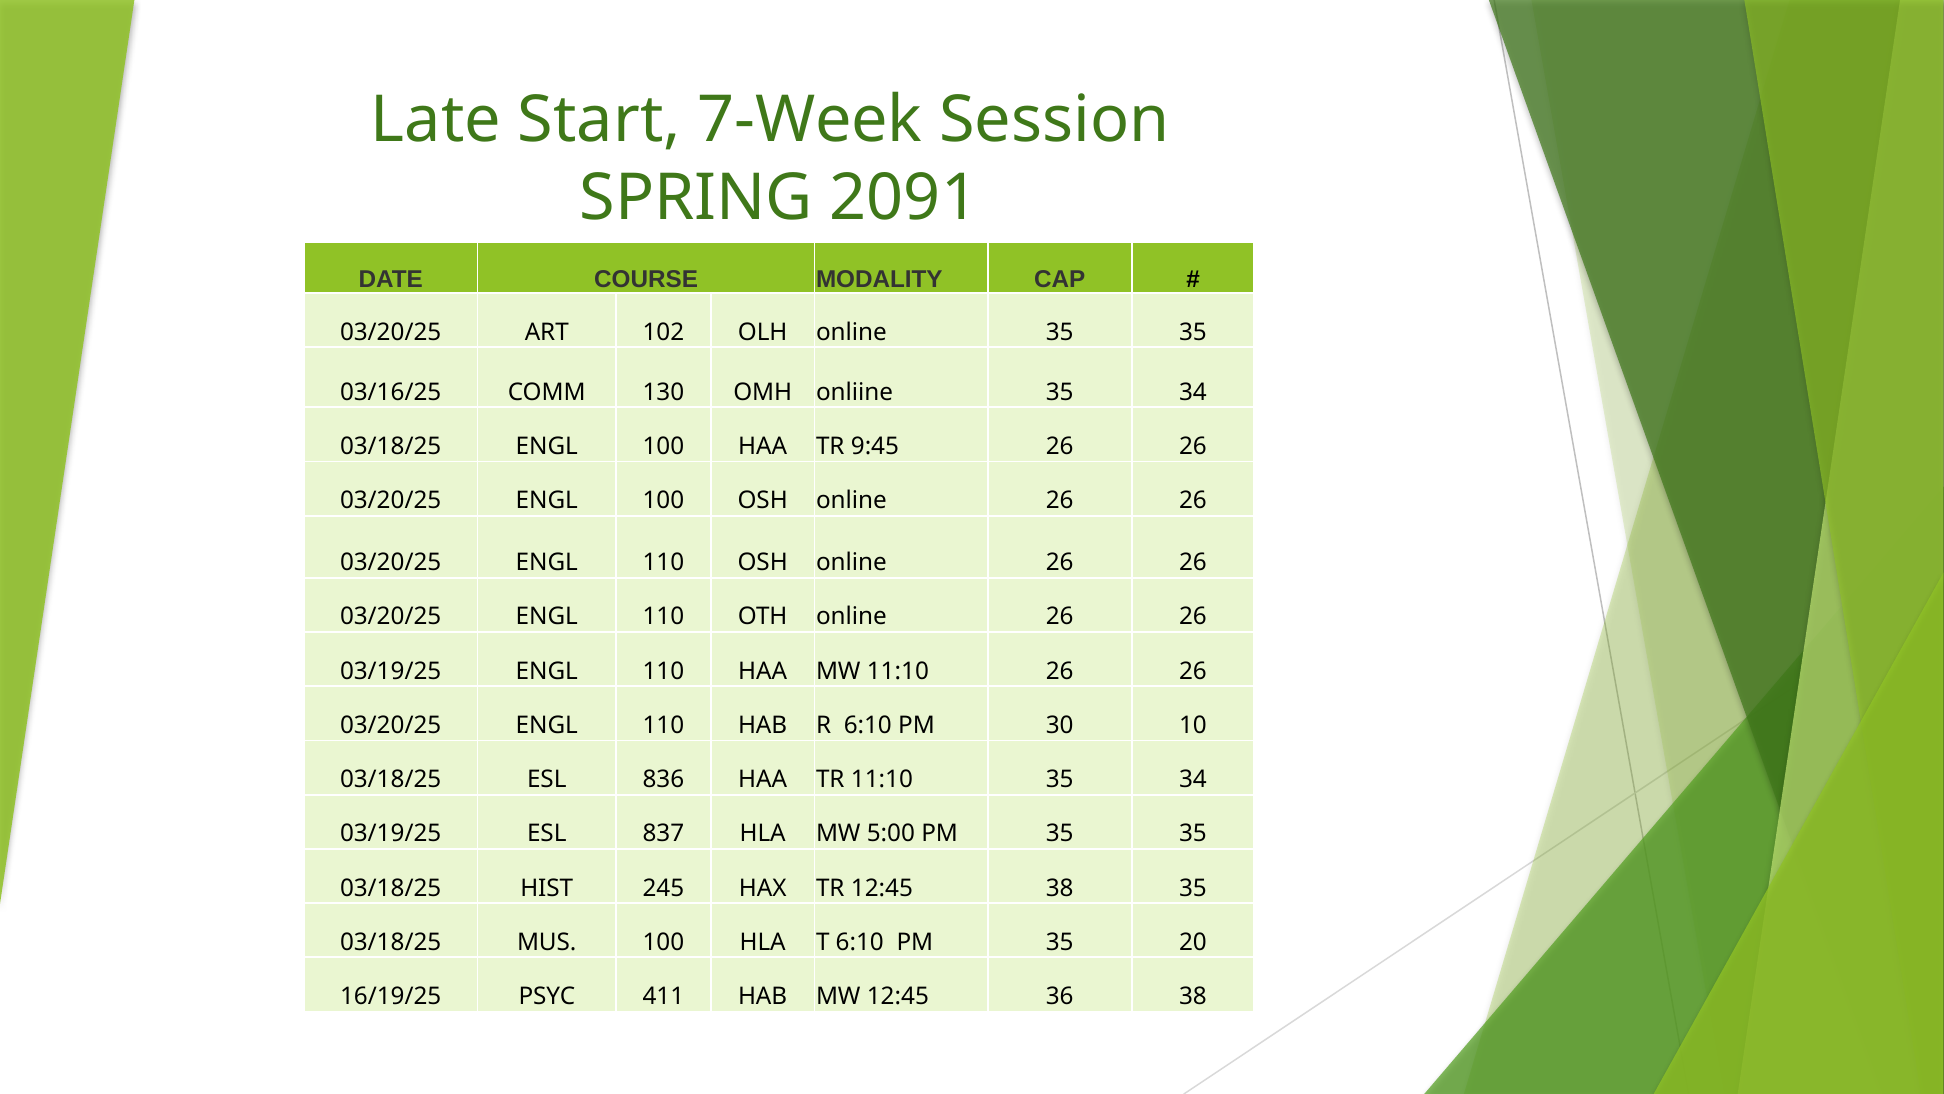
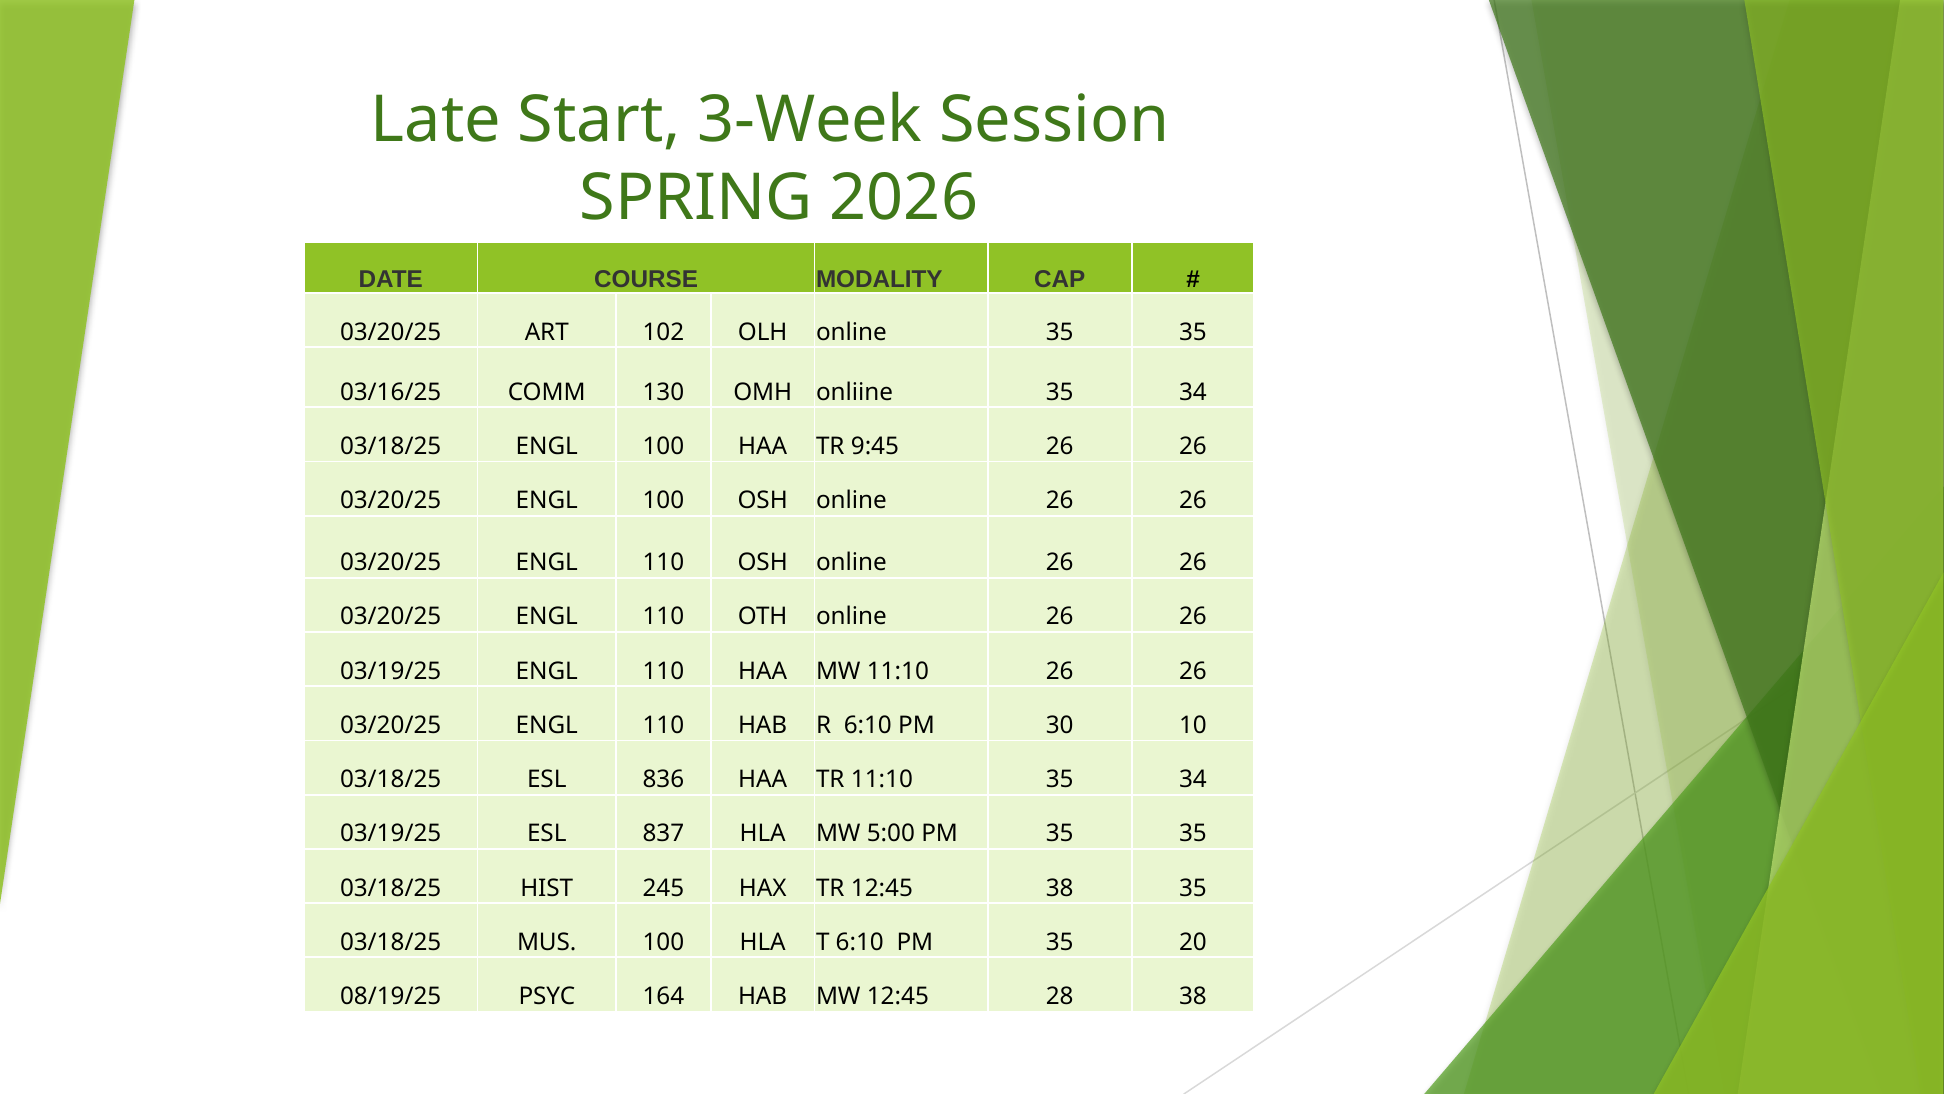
7-Week: 7-Week -> 3-Week (810, 120)
2091: 2091 -> 2026 (904, 198)
16/19/25: 16/19/25 -> 08/19/25 (391, 996)
411: 411 -> 164 (663, 996)
36: 36 -> 28 (1060, 996)
